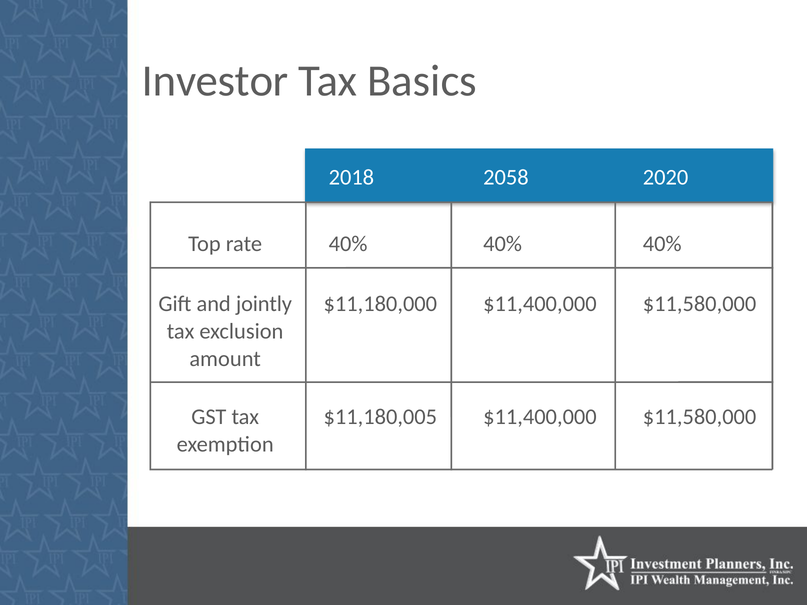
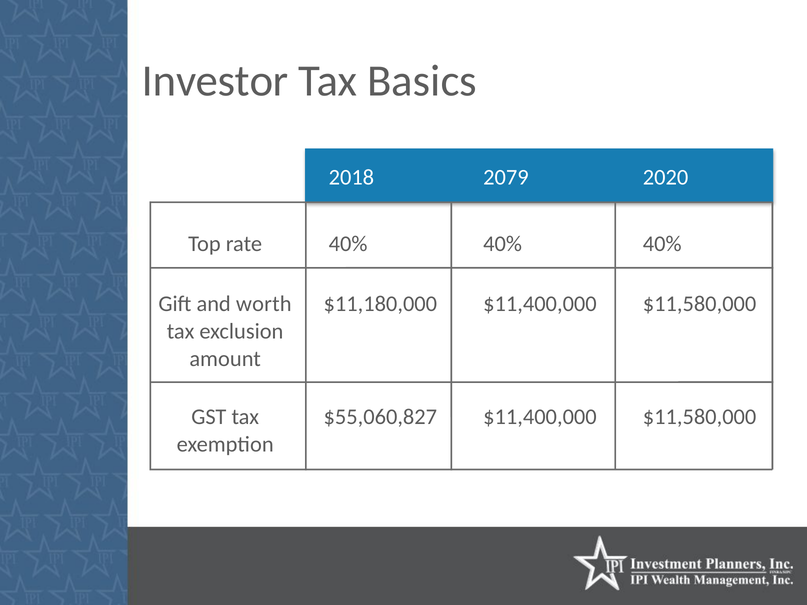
2058: 2058 -> 2079 (506, 177)
jointly: jointly -> worth (264, 304)
$11,180,005: $11,180,005 -> $55,060,827 (380, 417)
